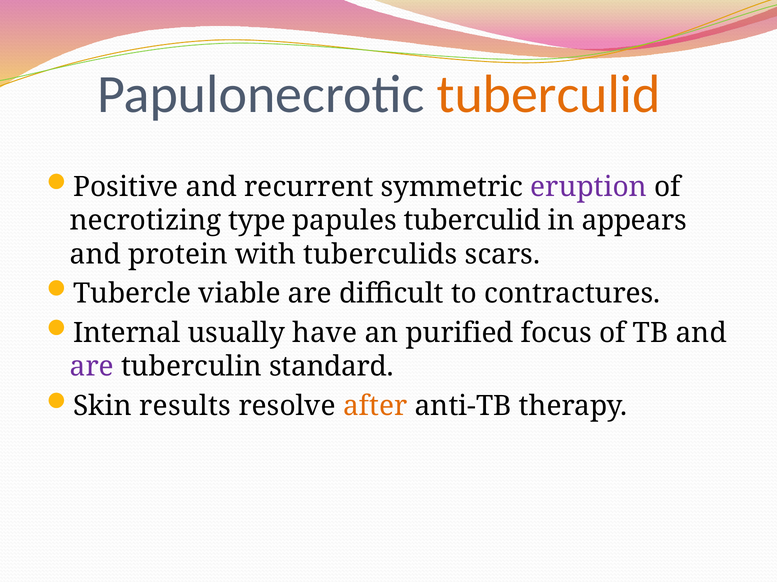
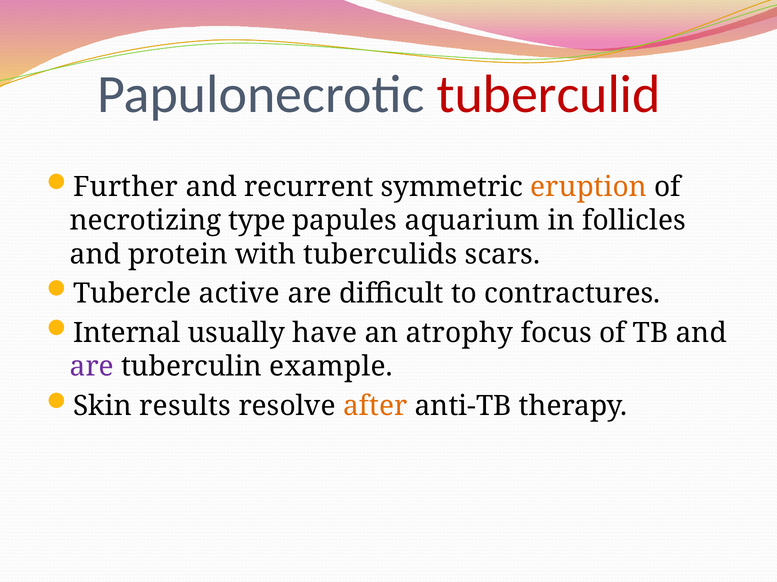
tuberculid colour: orange -> red (549, 94)
Positive: Positive -> Further (126, 187)
eruption colour: purple -> orange (589, 187)
papules tuberculid: tuberculid -> aquarium (472, 221)
appears: appears -> follicles (634, 221)
viable: viable -> active (239, 294)
purified: purified -> atrophy (459, 333)
standard: standard -> example (331, 367)
